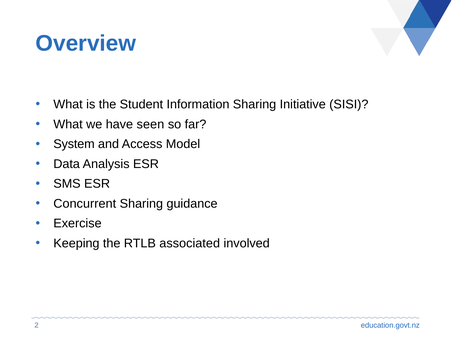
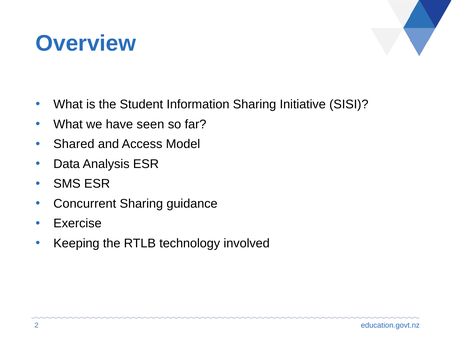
System: System -> Shared (74, 144)
associated: associated -> technology (190, 243)
